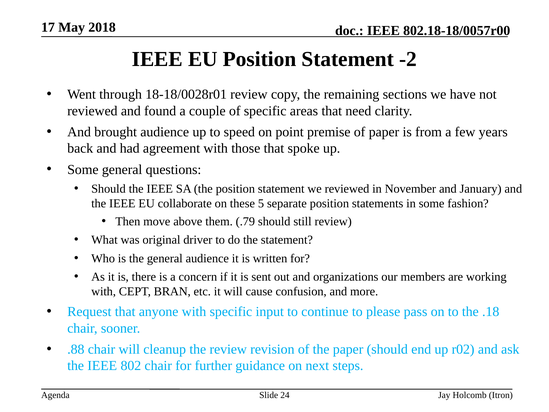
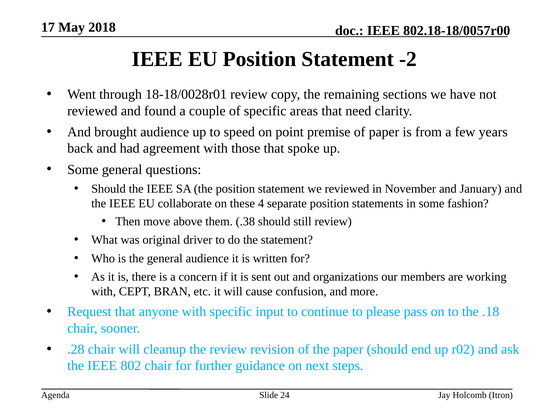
5: 5 -> 4 (261, 203)
.79: .79 -> .38 (245, 221)
.88: .88 -> .28 (76, 349)
